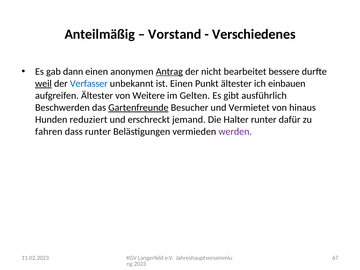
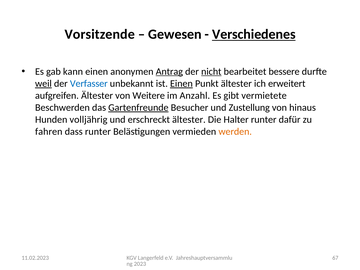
Anteilmäßig: Anteilmäßig -> Vorsitzende (100, 34)
Vorstand: Vorstand -> Gewesen (175, 34)
Verschiedenes underline: none -> present (254, 34)
dann: dann -> kann (73, 72)
nicht underline: none -> present (211, 72)
Einen underline: none -> present (181, 84)
einbauen: einbauen -> erweitert (287, 84)
Gelten: Gelten -> Anzahl (195, 96)
ausführlich: ausführlich -> vermietete (264, 96)
Vermietet: Vermietet -> Zustellung (249, 108)
reduziert: reduziert -> volljährig (88, 120)
erschreckt jemand: jemand -> ältester (189, 120)
werden colour: purple -> orange (235, 132)
